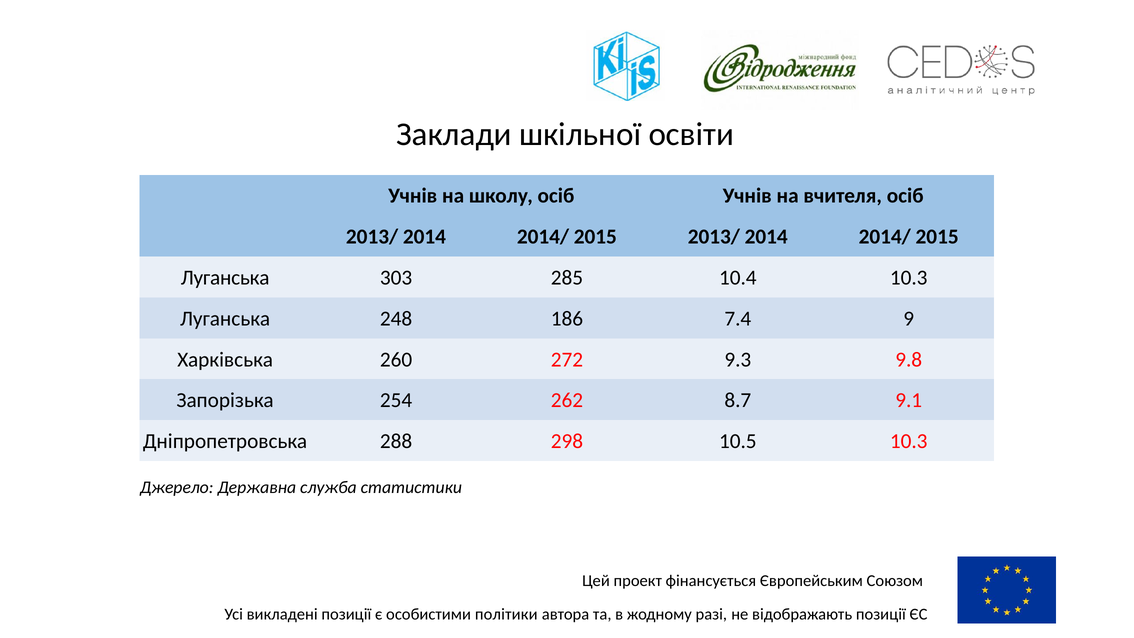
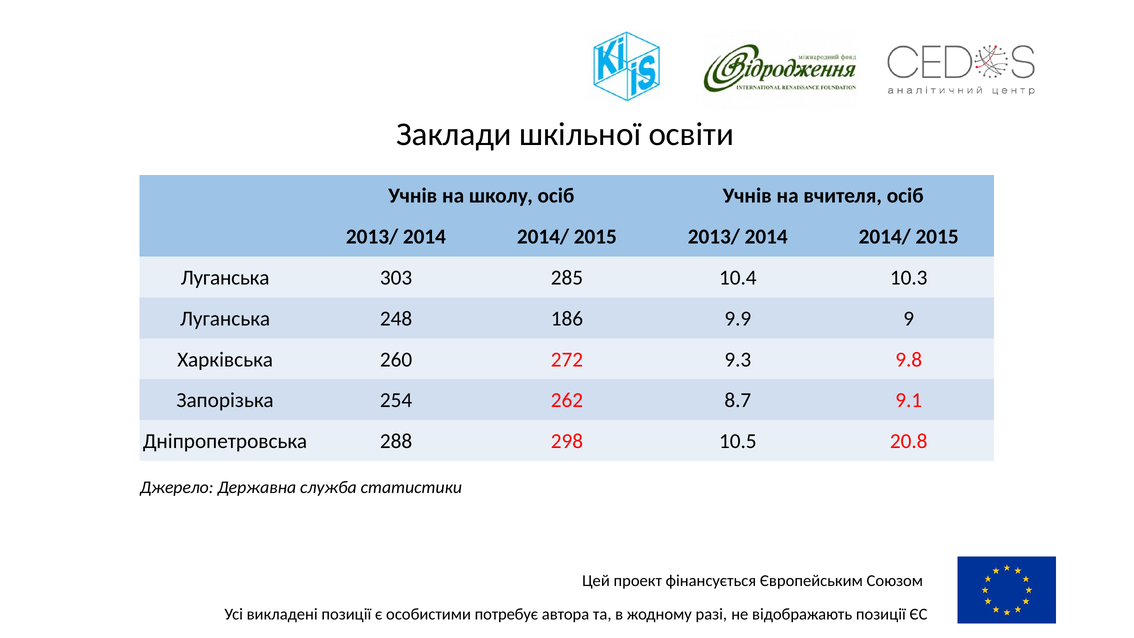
7.4: 7.4 -> 9.9 (738, 319)
10.5 10.3: 10.3 -> 20.8 (909, 441)
політики: політики -> потребує (506, 614)
